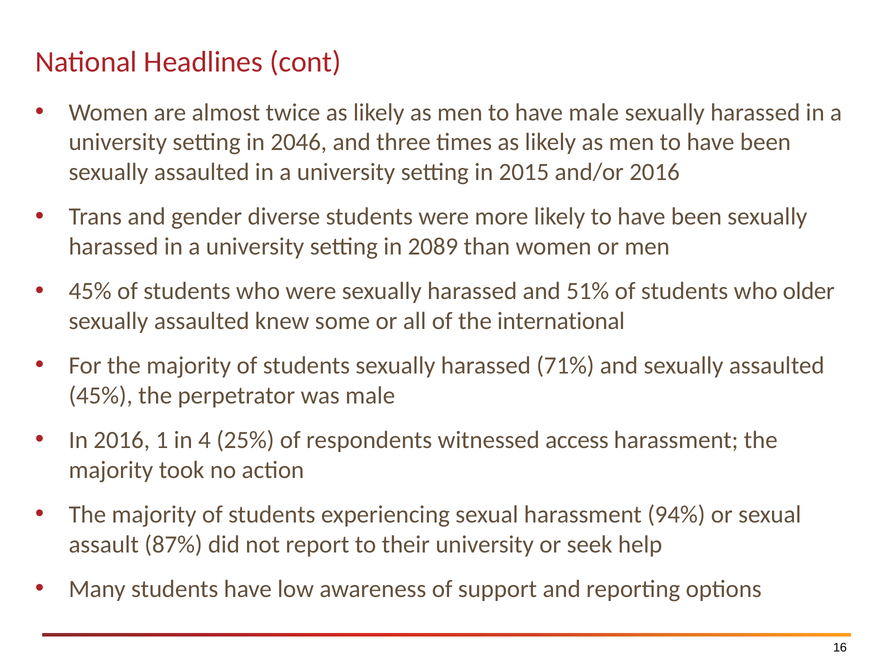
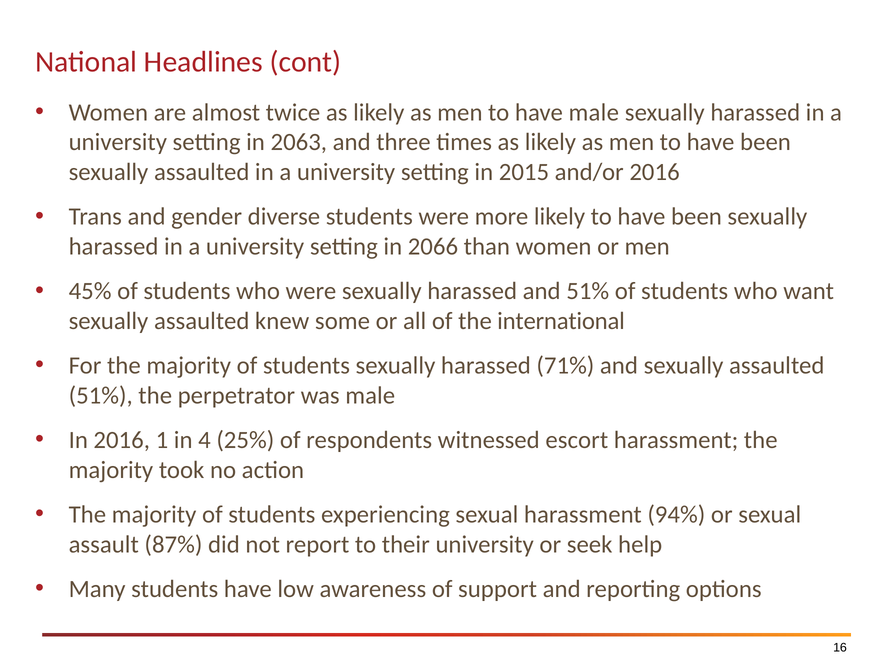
2046: 2046 -> 2063 (299, 142)
2089: 2089 -> 2066 (433, 246)
older: older -> want (809, 291)
45%: 45% -> 51% (101, 395)
access: access -> escort (577, 440)
